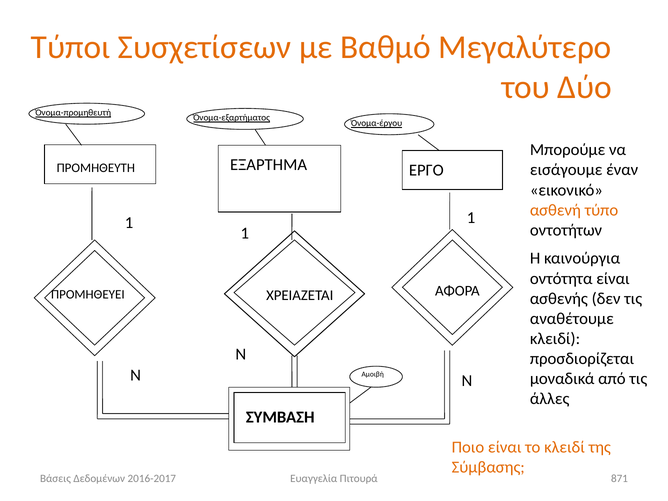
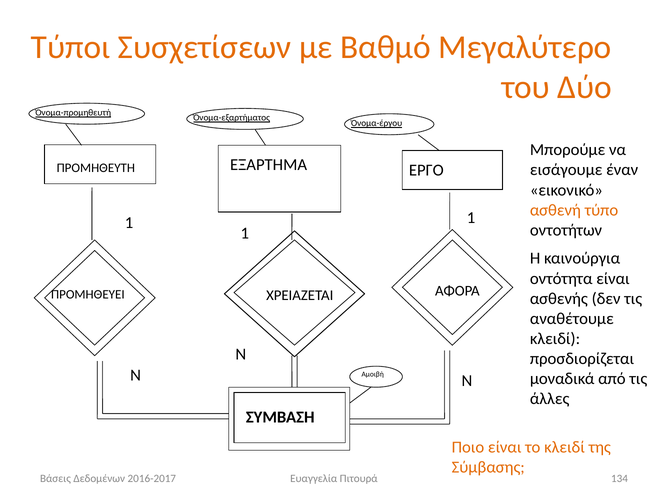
871: 871 -> 134 (619, 478)
